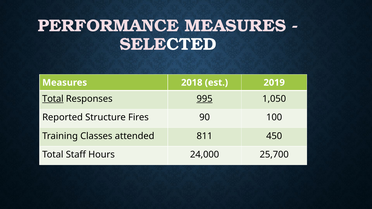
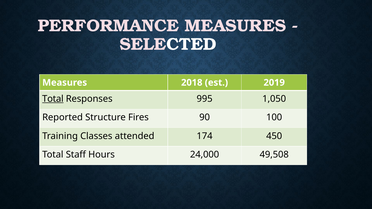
995 underline: present -> none (205, 99)
811: 811 -> 174 (205, 136)
25,700: 25,700 -> 49,508 (274, 155)
